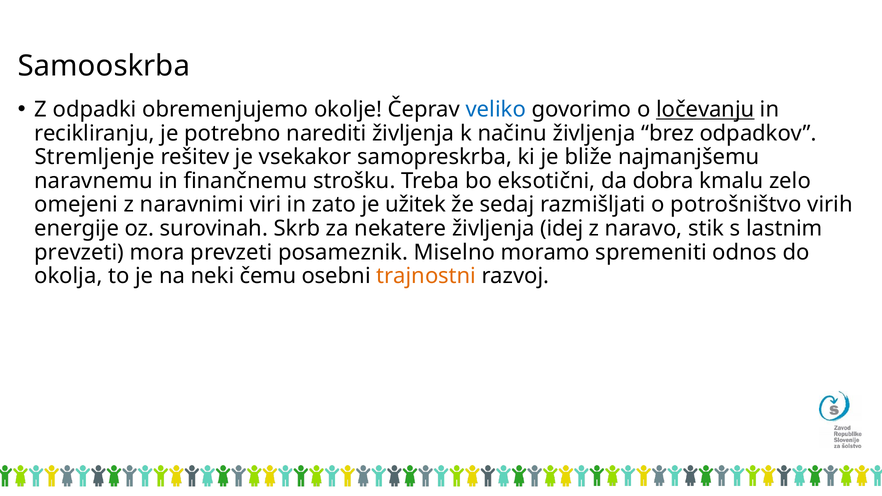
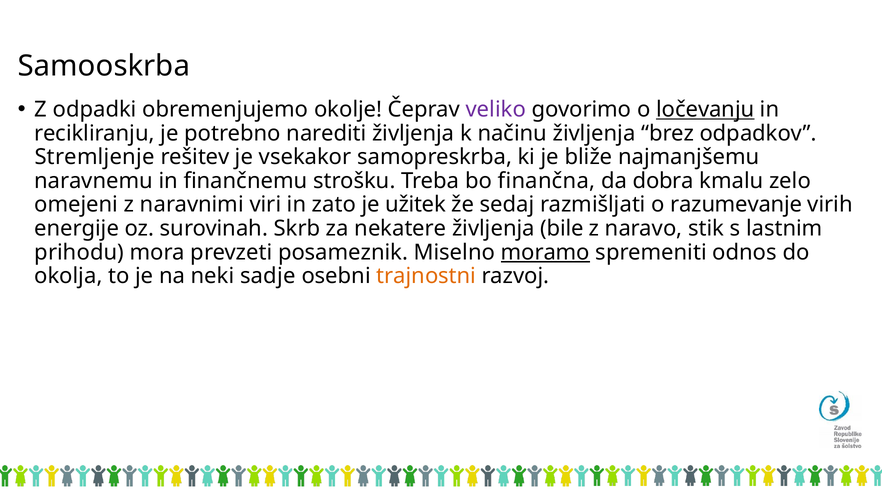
veliko colour: blue -> purple (496, 109)
eksotični: eksotični -> finančna (546, 181)
potrošništvo: potrošništvo -> razumevanje (736, 205)
idej: idej -> bile (562, 229)
prevzeti: prevzeti -> prihodu (79, 252)
moramo underline: none -> present (545, 252)
čemu: čemu -> sadje (268, 276)
